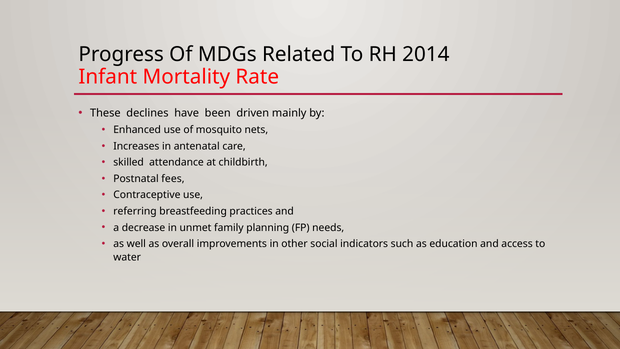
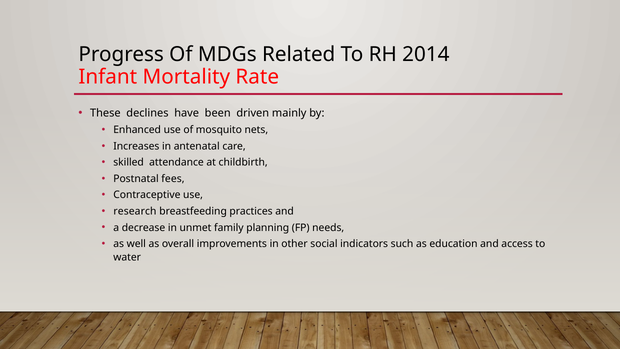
referring: referring -> research (135, 211)
